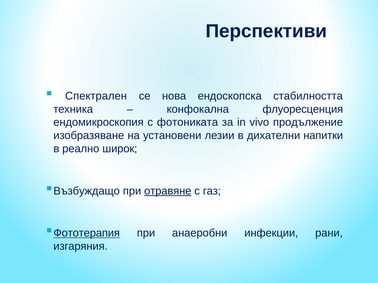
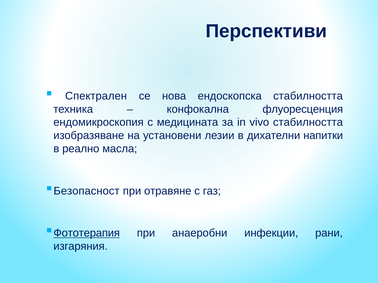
фотониката: фотониката -> медицината (188, 123)
vivo продължение: продължение -> стабилността (308, 123)
широк: широк -> масла (120, 149)
Възбуждащо: Възбуждащо -> Безопасност (87, 191)
отравяне underline: present -> none (168, 191)
